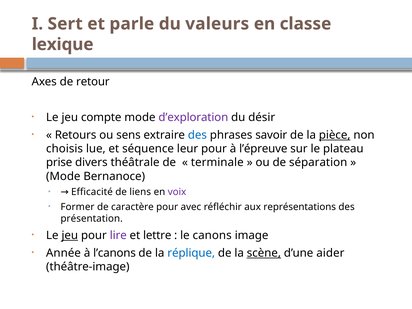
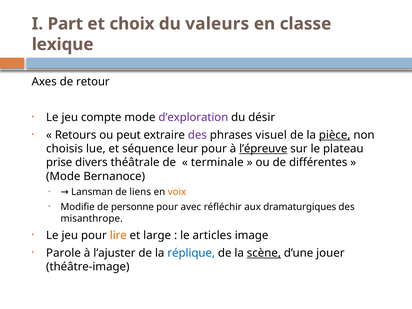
Sert: Sert -> Part (65, 24)
parle: parle -> choix (132, 24)
sens: sens -> peut (129, 135)
des colour: blue -> purple (197, 135)
savoir: savoir -> visuel (271, 135)
l’épreuve underline: none -> present (263, 149)
séparation: séparation -> différentes (318, 163)
Efficacité: Efficacité -> Lansman (92, 192)
voix colour: purple -> orange (177, 192)
Former: Former -> Modifie (78, 207)
caractère: caractère -> personne (132, 207)
représentations: représentations -> dramaturgiques (300, 207)
présentation: présentation -> misanthrope (92, 218)
jeu underline: present -> none (70, 235)
lire colour: purple -> orange (118, 235)
lettre: lettre -> large (157, 235)
canons: canons -> articles (212, 235)
Année: Année -> Parole (63, 253)
l’canons: l’canons -> l’ajuster (114, 253)
aider: aider -> jouer (330, 253)
